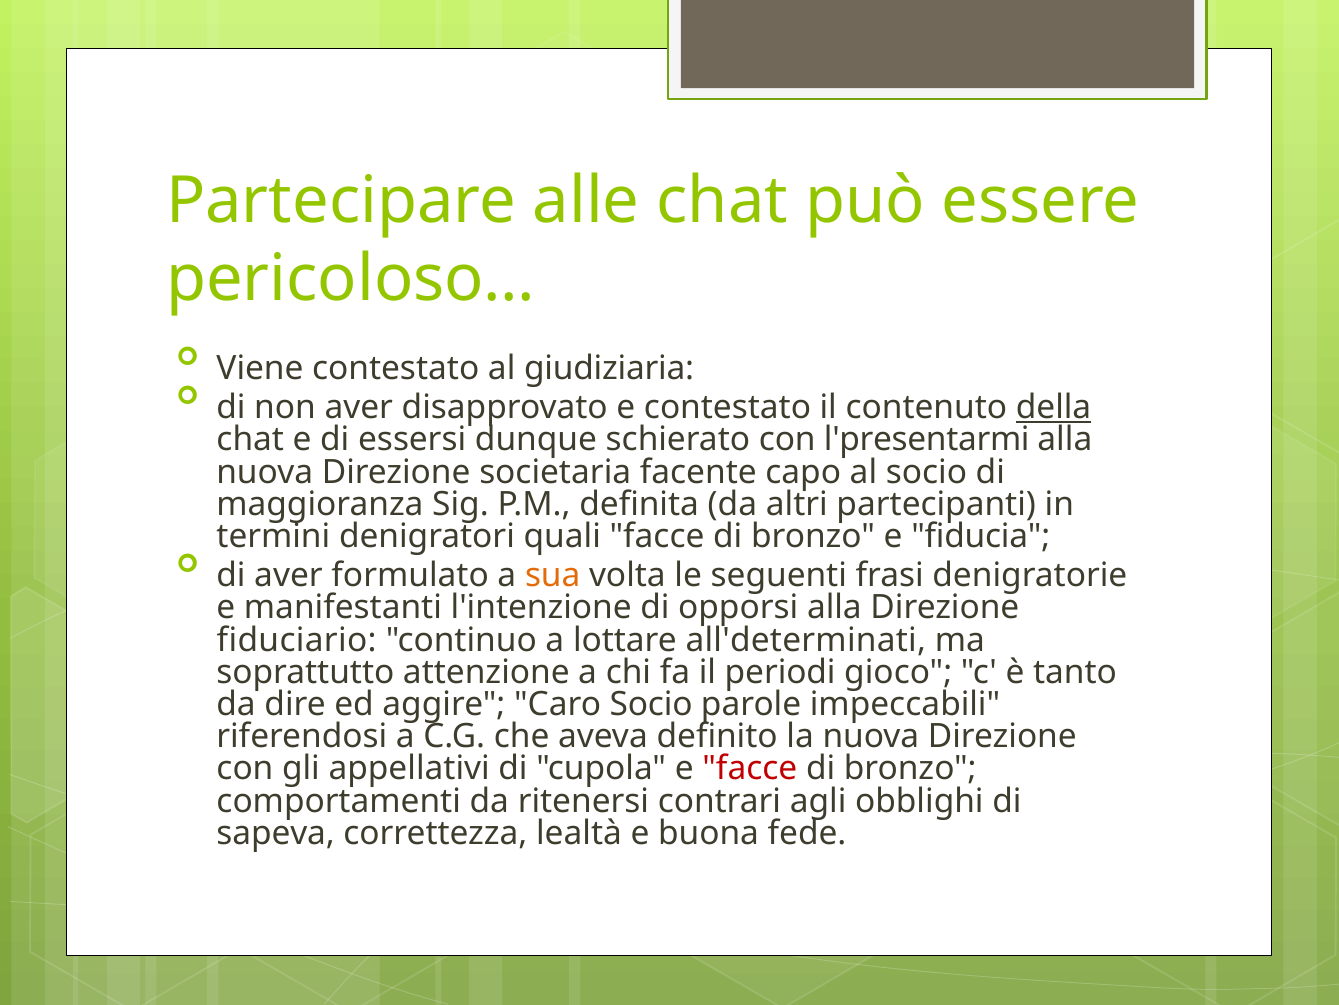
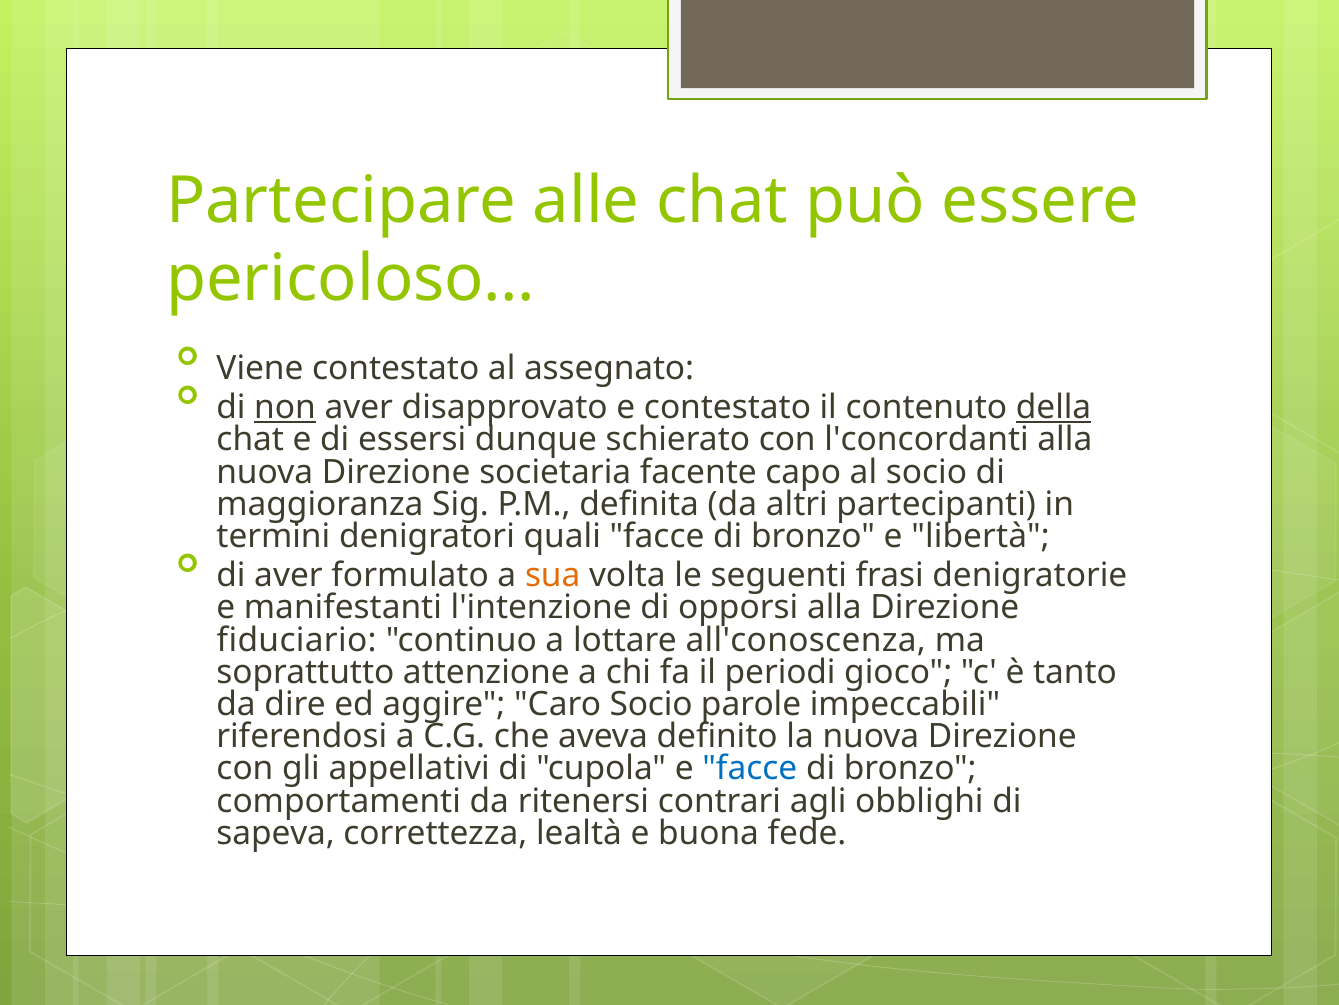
giudiziaria: giudiziaria -> assegnato (609, 368)
non underline: none -> present (285, 407)
l'presentarmi: l'presentarmi -> l'concordanti (927, 440)
fiducia: fiducia -> libertà (981, 536)
all'determinati: all'determinati -> all'conoscenza (806, 640)
facce colour: red -> blue (750, 768)
